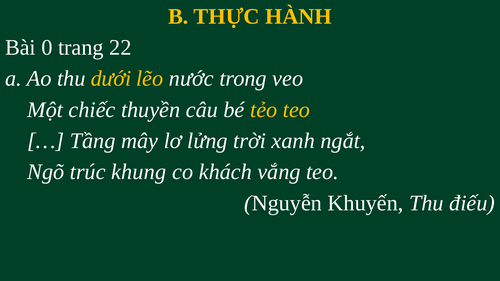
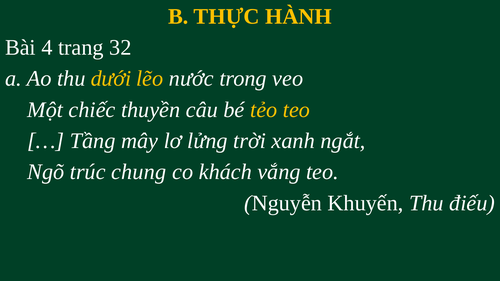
0: 0 -> 4 (47, 48)
22: 22 -> 32 (120, 48)
khung: khung -> chung (139, 172)
